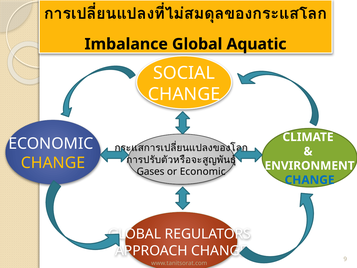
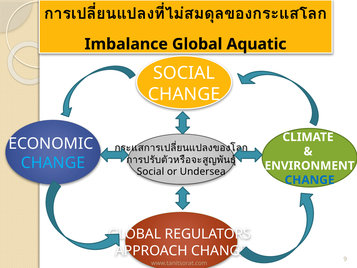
CHANGE colour: yellow -> light blue (53, 163)
Gases: Gases -> Social (150, 172)
or Economic: Economic -> Undersea (203, 172)
